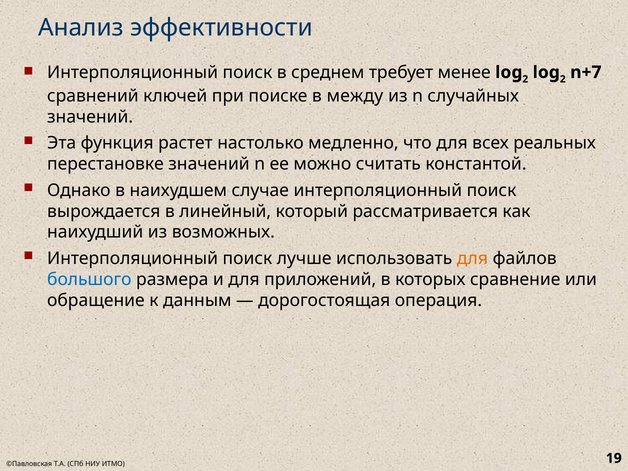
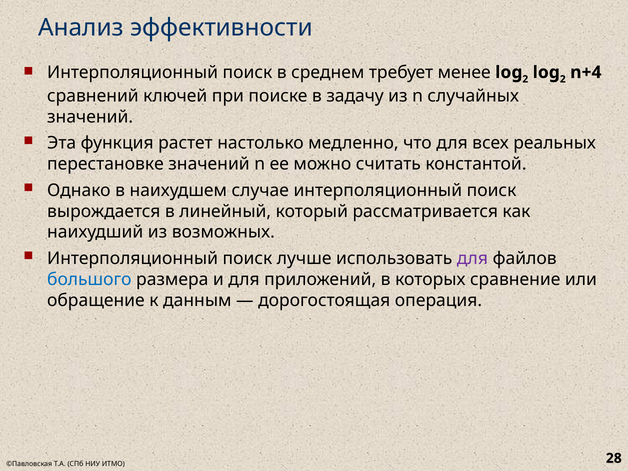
n+7: n+7 -> n+4 (586, 72)
между: между -> задачу (355, 96)
для colour: orange -> purple (472, 258)
19: 19 -> 28 (614, 458)
